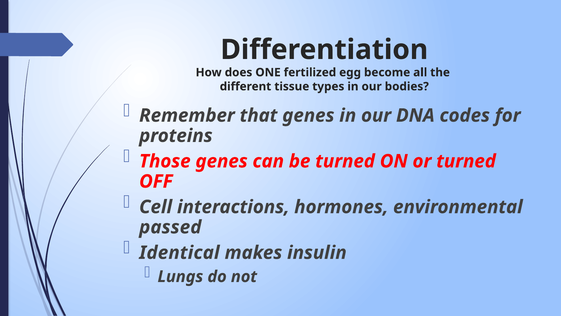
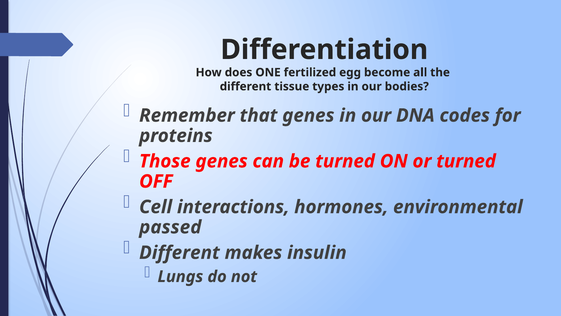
Identical: Identical -> Different (179, 252)
